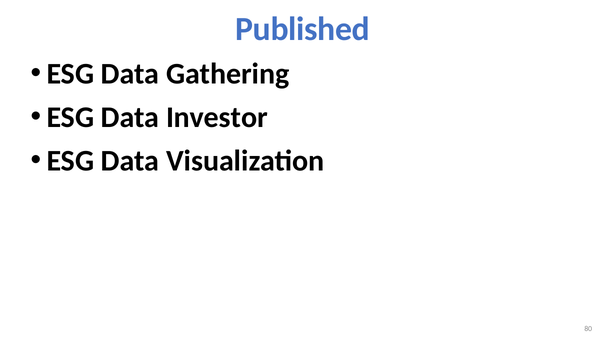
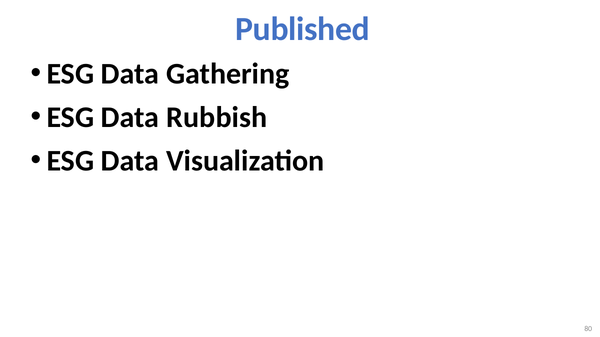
Investor: Investor -> Rubbish (217, 118)
